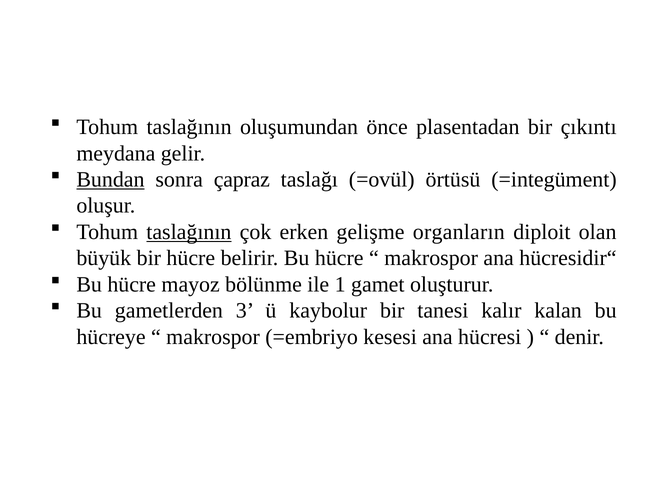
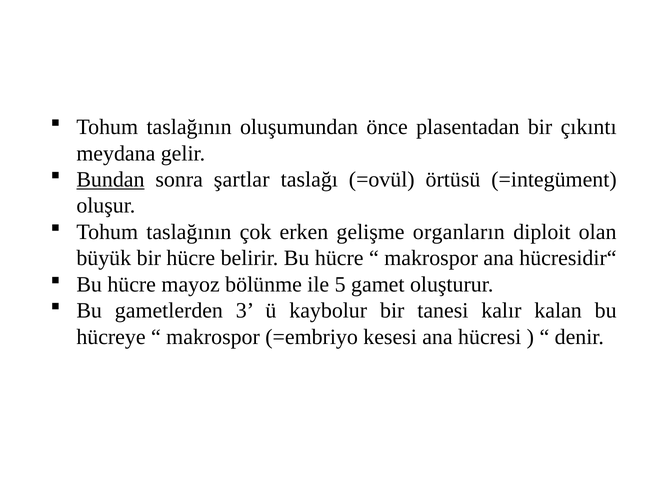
çapraz: çapraz -> şartlar (242, 180)
taslağının underline: present -> none (189, 232)
1: 1 -> 5 (340, 285)
